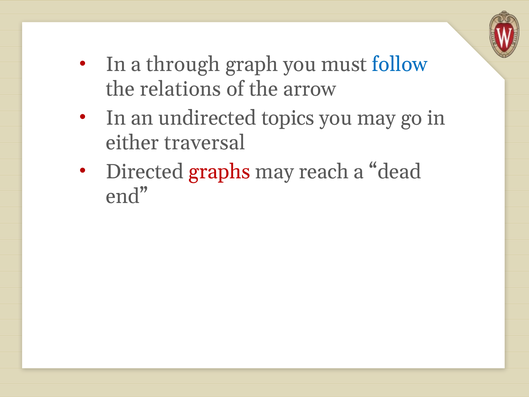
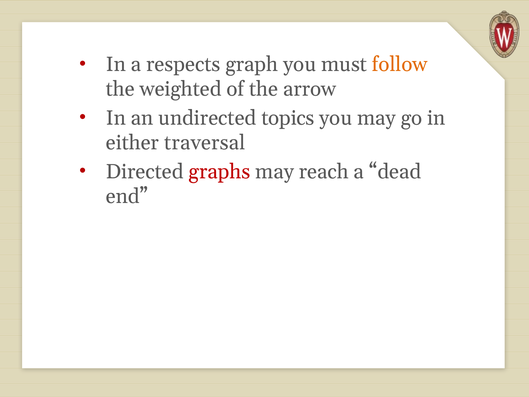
through: through -> respects (183, 64)
follow colour: blue -> orange (400, 64)
relations: relations -> weighted (181, 89)
